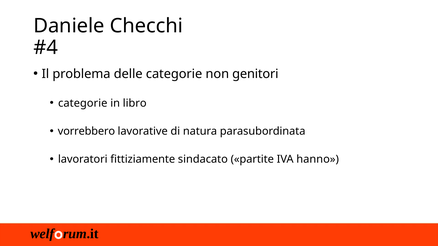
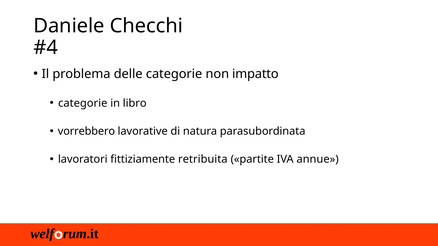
genitori: genitori -> impatto (255, 74)
sindacato: sindacato -> retribuita (203, 160)
hanno: hanno -> annue (318, 160)
